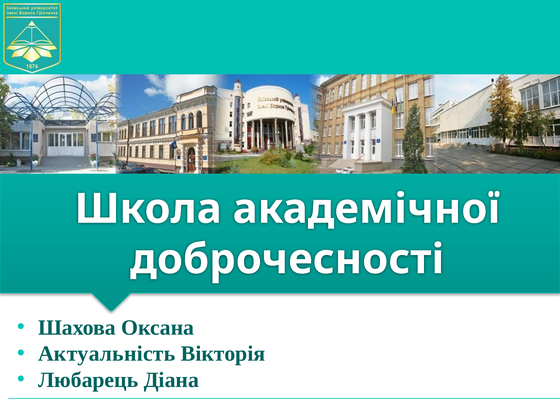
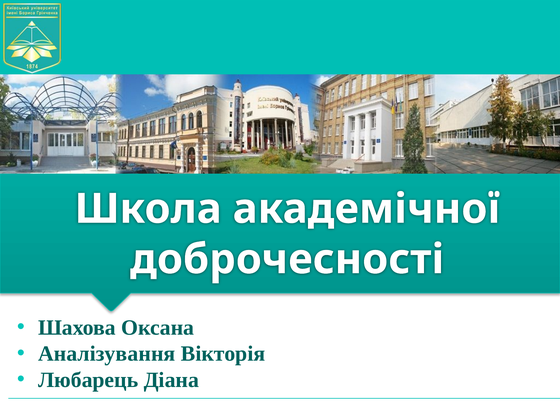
Актуальність: Актуальність -> Аналізування (107, 354)
